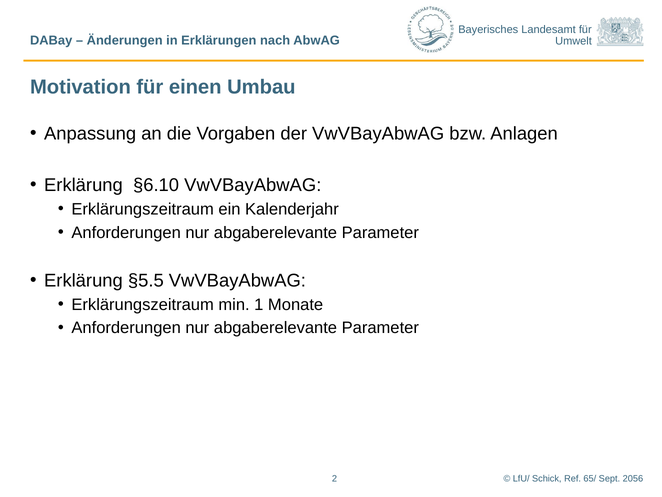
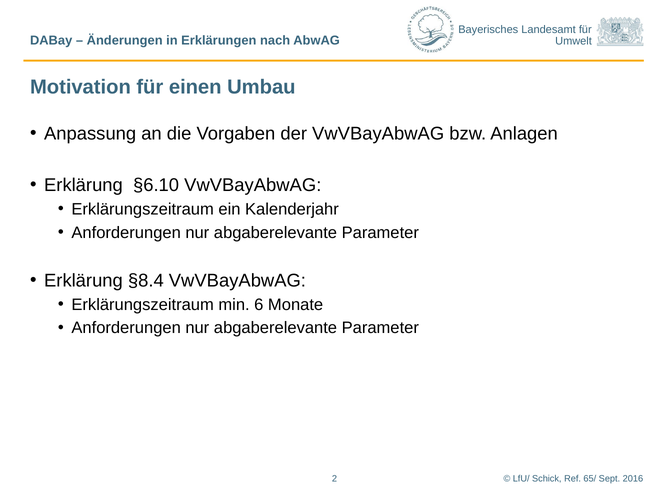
§5.5: §5.5 -> §8.4 (146, 280)
1: 1 -> 6 (259, 304)
2056: 2056 -> 2016 (633, 478)
